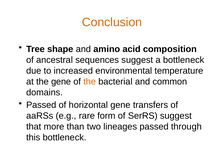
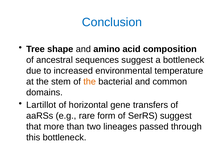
Conclusion colour: orange -> blue (112, 22)
the gene: gene -> stem (61, 82)
Passed: Passed -> Lartillot (41, 105)
